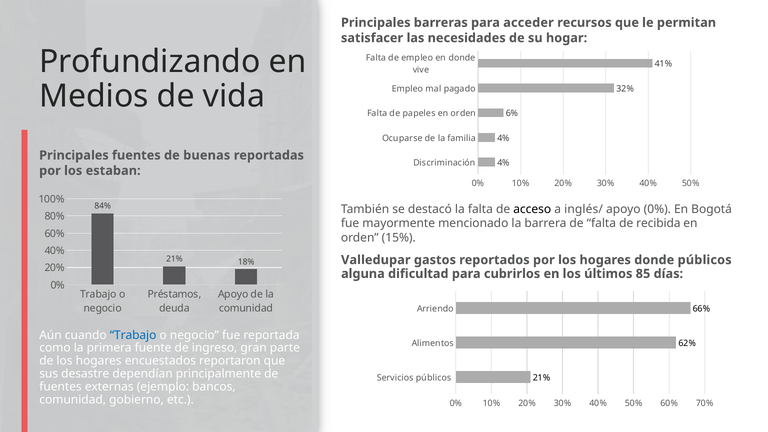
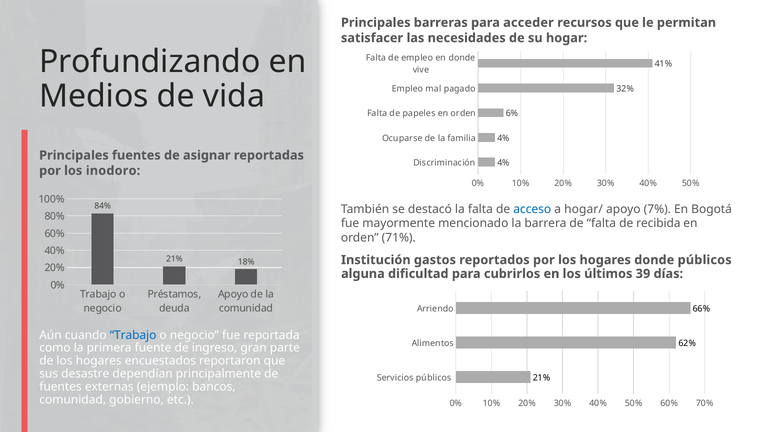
buenas: buenas -> asignar (207, 155)
estaban: estaban -> inodoro (113, 171)
acceso colour: black -> blue (532, 209)
inglés/: inglés/ -> hogar/ (584, 209)
apoyo 0%: 0% -> 7% (657, 209)
15%: 15% -> 71% (399, 238)
Valledupar: Valledupar -> Institución (376, 260)
85: 85 -> 39 (643, 274)
